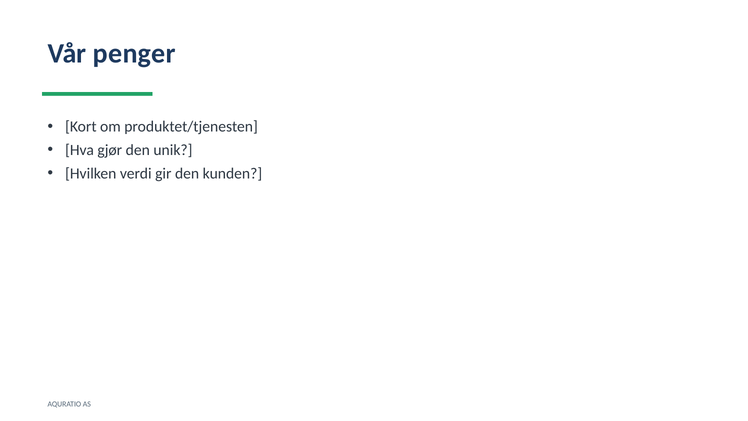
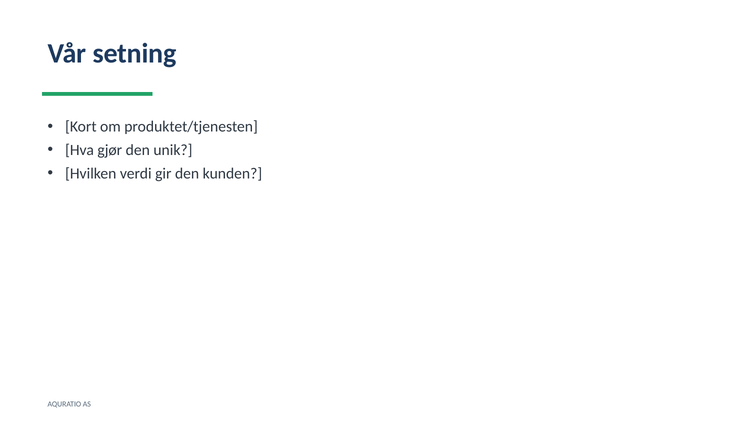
penger: penger -> setning (135, 53)
